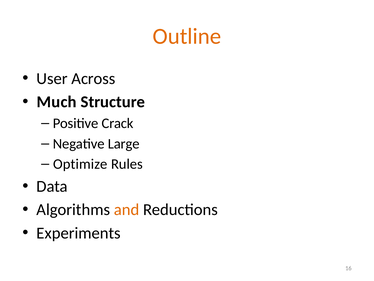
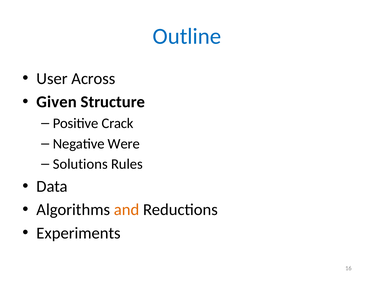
Outline colour: orange -> blue (187, 36)
Much: Much -> Given (57, 102)
Large: Large -> Were (124, 144)
Optimize: Optimize -> Solutions (80, 164)
